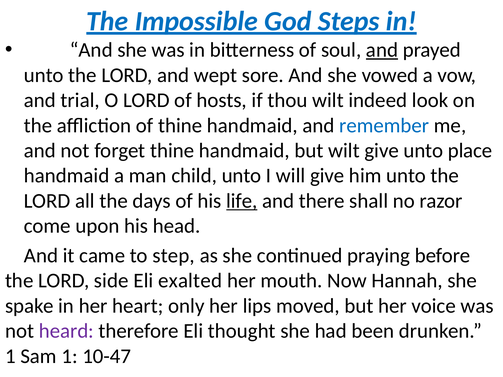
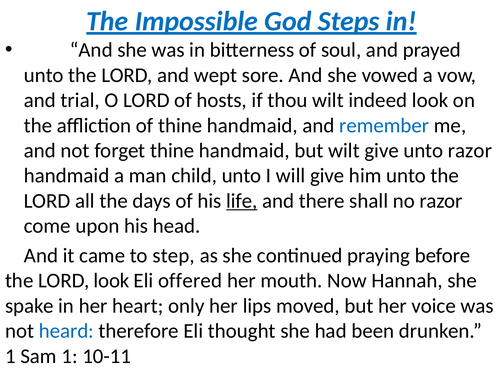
and underline: present -> none (382, 50)
unto place: place -> razor (470, 151)
LORD side: side -> look (112, 281)
exalted: exalted -> offered (190, 281)
heard colour: purple -> blue (66, 331)
10-47: 10-47 -> 10-11 (107, 356)
